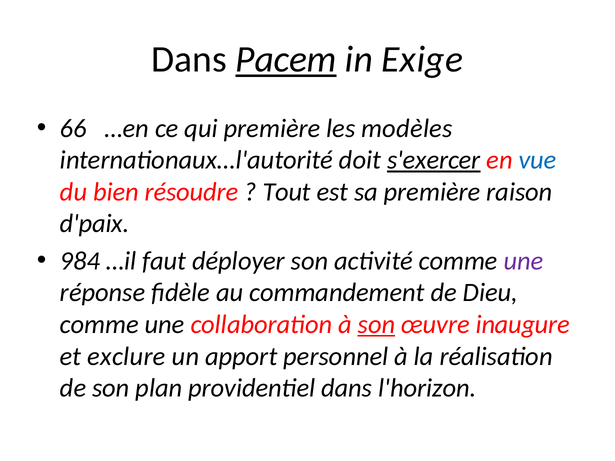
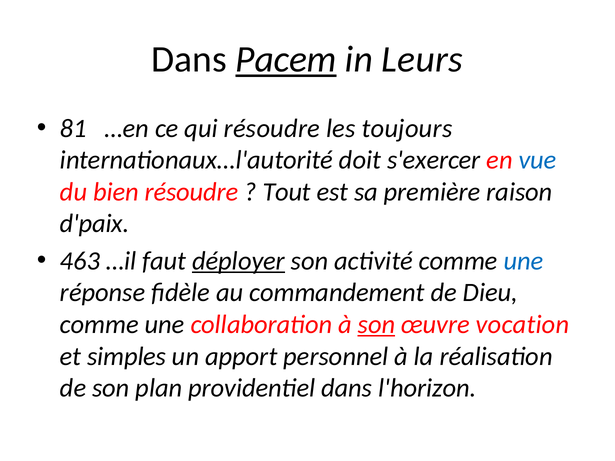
Exige: Exige -> Leurs (422, 60)
66: 66 -> 81 (73, 128)
qui première: première -> résoudre (272, 128)
modèles: modèles -> toujours (407, 128)
s'exercer underline: present -> none (434, 160)
984: 984 -> 463 (80, 261)
déployer underline: none -> present (239, 261)
une colour: purple -> blue (523, 261)
inaugure: inaugure -> vocation (522, 325)
exclure: exclure -> simples (127, 356)
